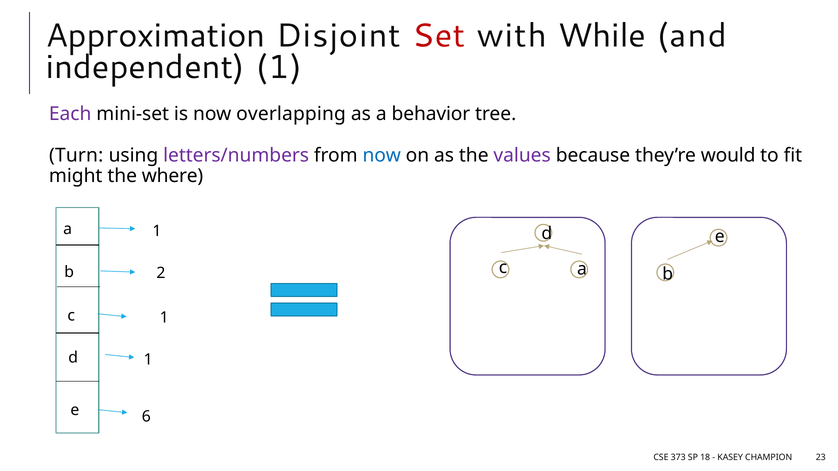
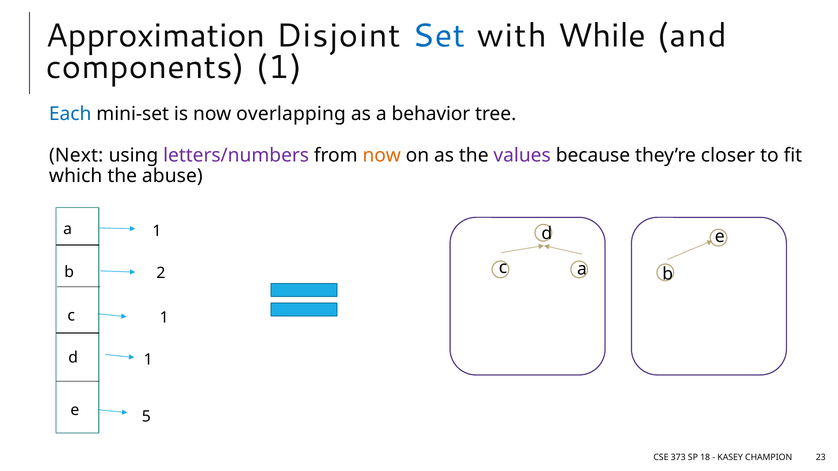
Set colour: red -> blue (439, 36)
independent: independent -> components (145, 68)
Each colour: purple -> blue (70, 114)
Turn: Turn -> Next (76, 155)
now colour: blue -> orange (382, 155)
would: would -> closer (728, 155)
might: might -> which (76, 176)
where: where -> abuse (172, 176)
6: 6 -> 5 (146, 417)
